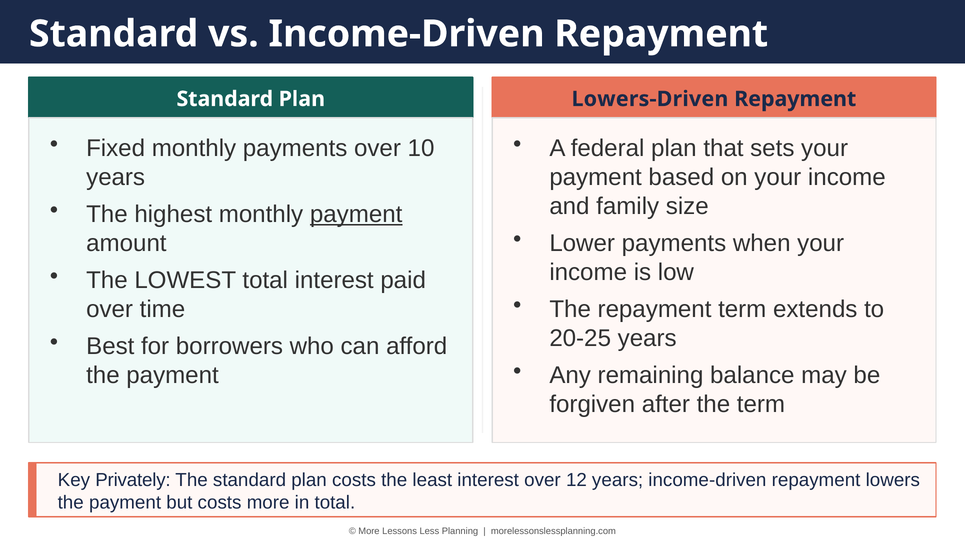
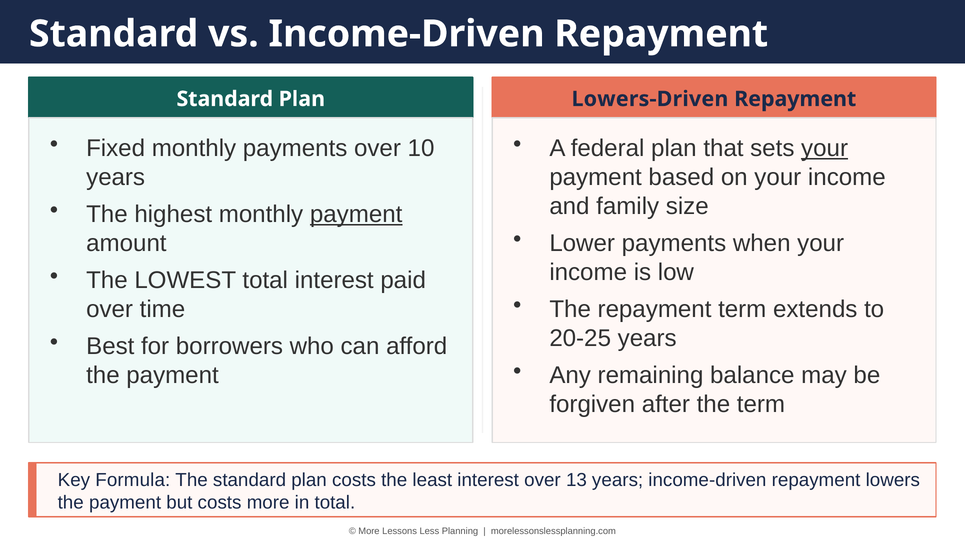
your underline: none -> present (825, 148)
Privately: Privately -> Formula (133, 480)
12: 12 -> 13 (576, 480)
